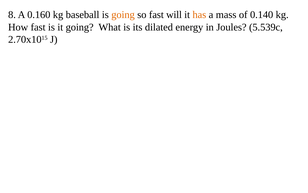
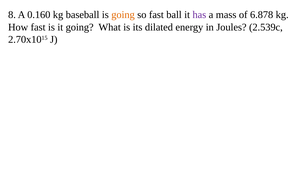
will: will -> ball (174, 15)
has colour: orange -> purple (199, 15)
0.140: 0.140 -> 6.878 (262, 15)
5.539c: 5.539c -> 2.539c (266, 27)
